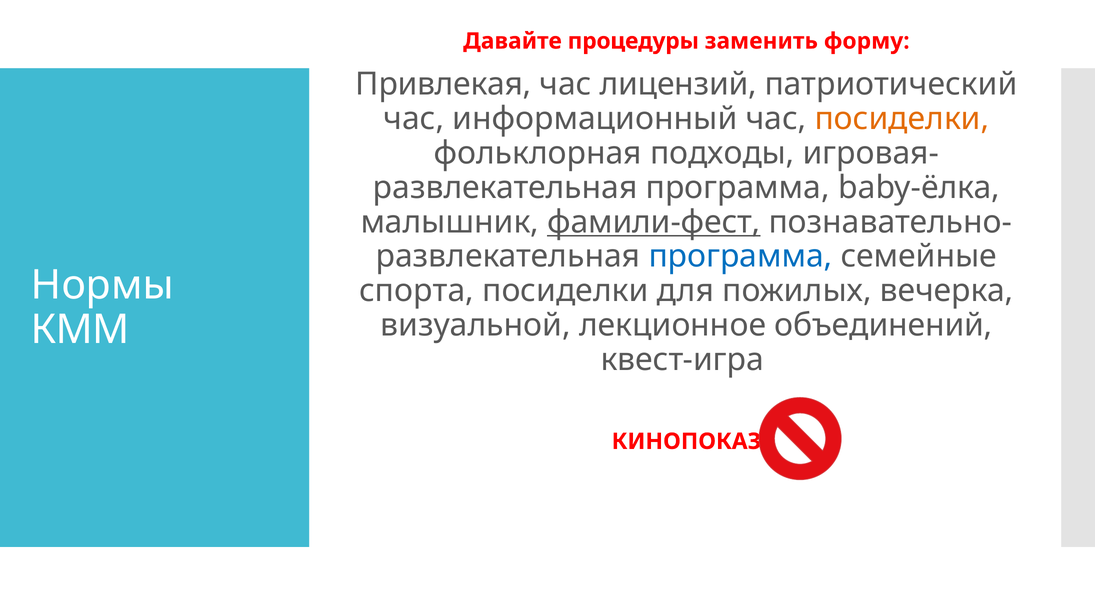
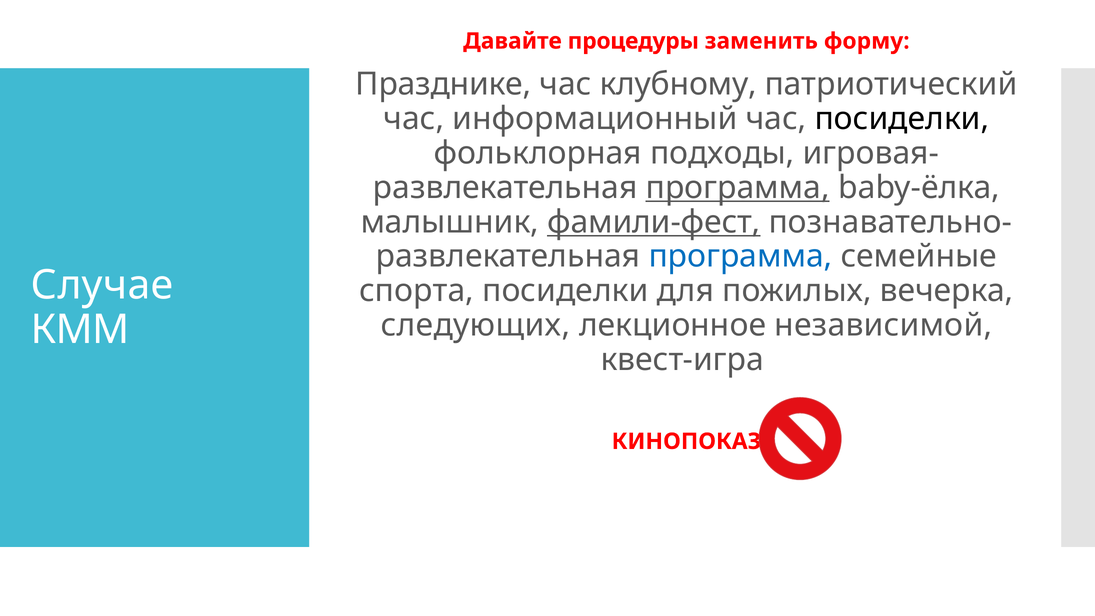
Привлекая: Привлекая -> Празднике (443, 84)
лицензий: лицензий -> клубному (678, 84)
посиделки colour: orange -> black (902, 119)
программа underline: none -> present (738, 188)
Нормы: Нормы -> Случае (102, 285)
визуальной: визуальной -> следующих (475, 325)
объединений: объединений -> независимой (883, 325)
